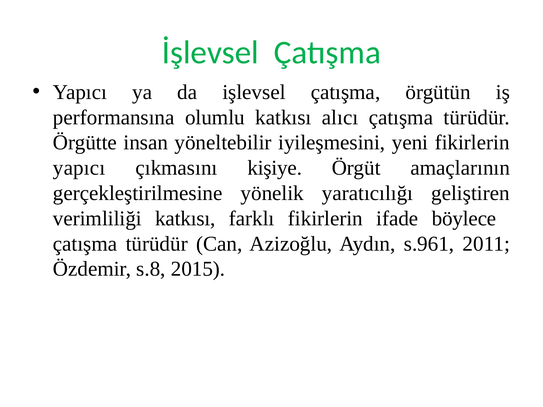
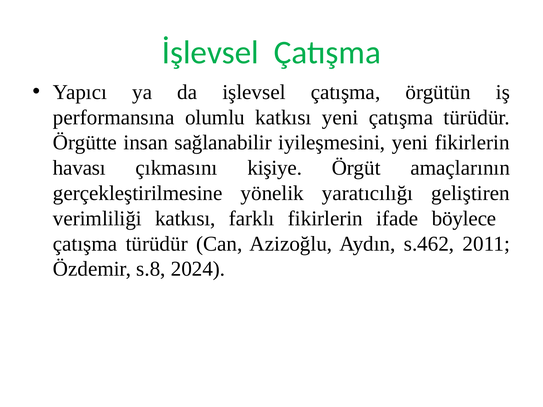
katkısı alıcı: alıcı -> yeni (340, 117)
yöneltebilir: yöneltebilir -> sağlanabilir (223, 143)
yapıcı: yapıcı -> havası (79, 168)
s.961: s.961 -> s.462 (429, 244)
2015: 2015 -> 2024 (198, 269)
